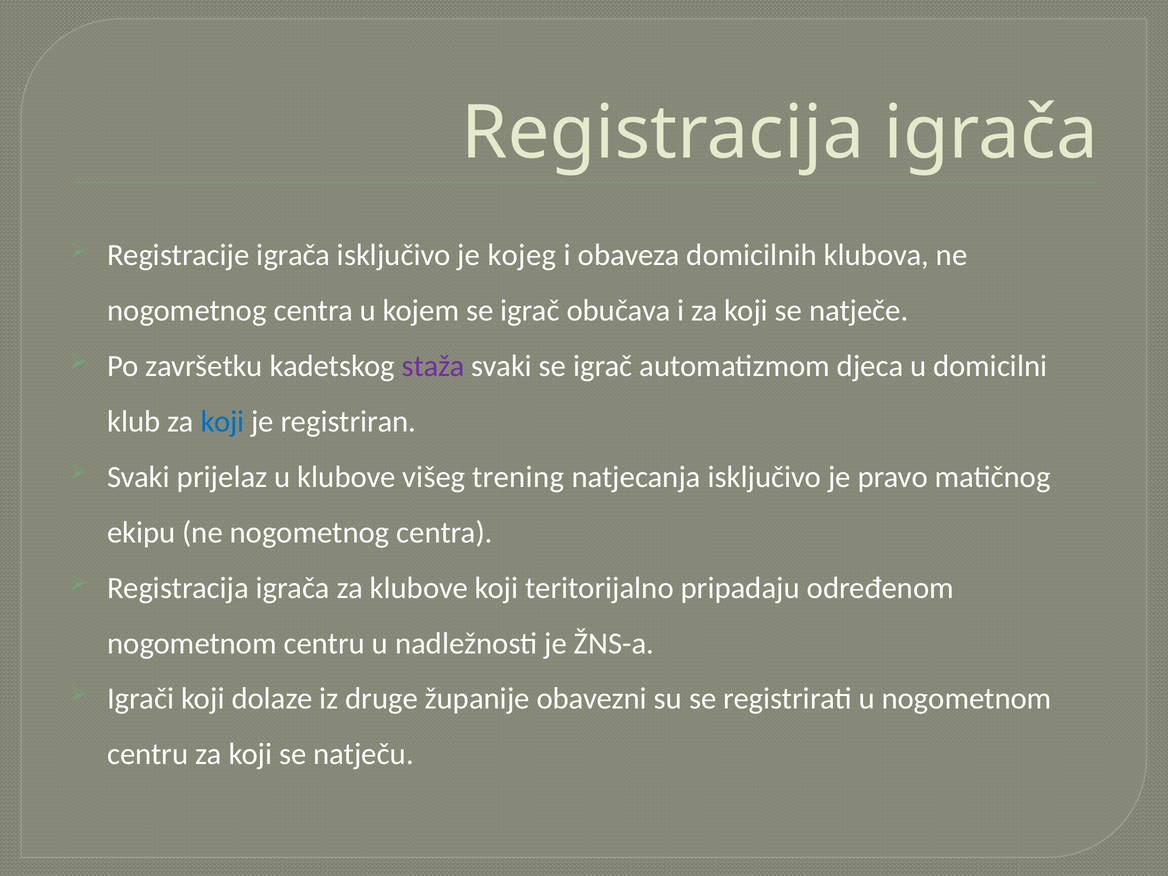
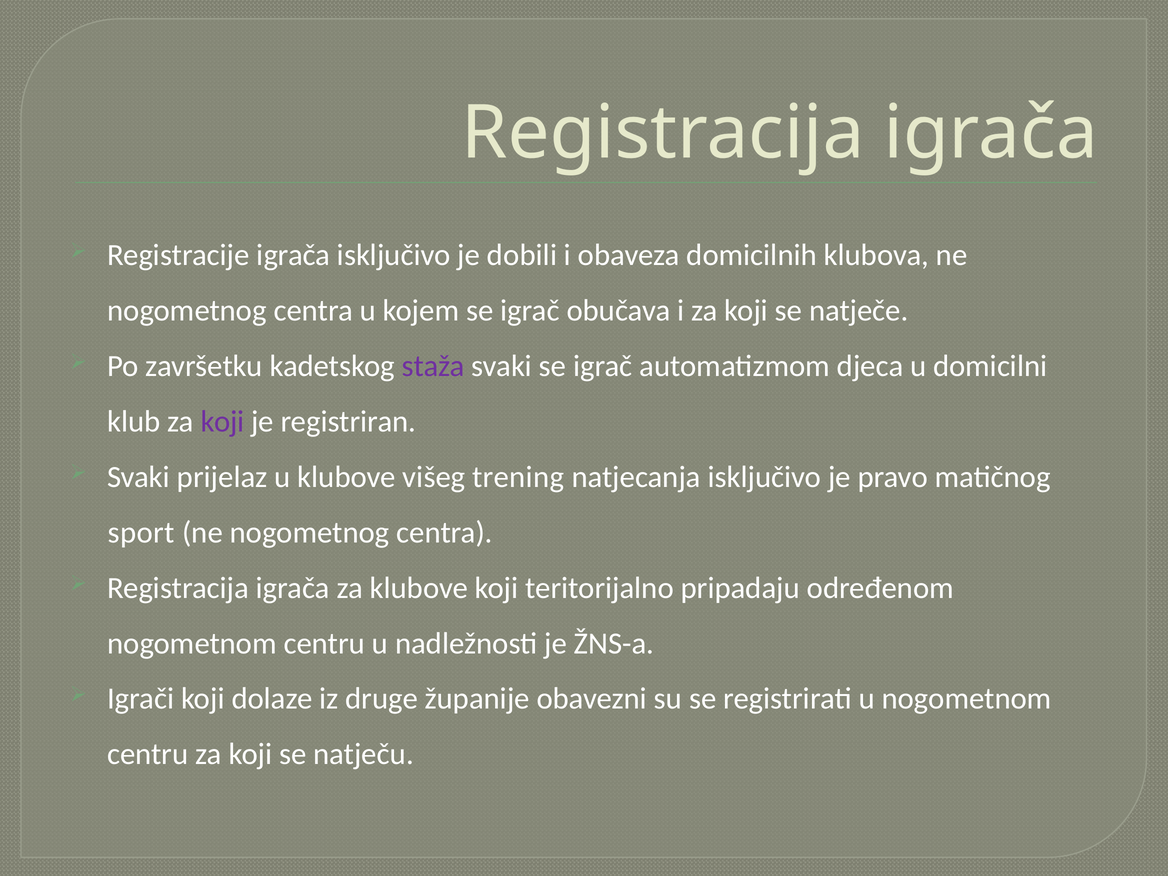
kojeg: kojeg -> dobili (522, 255)
koji colour: blue -> purple (223, 422)
ekipu: ekipu -> sport (141, 532)
